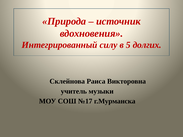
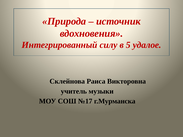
долгих: долгих -> удалое (147, 45)
